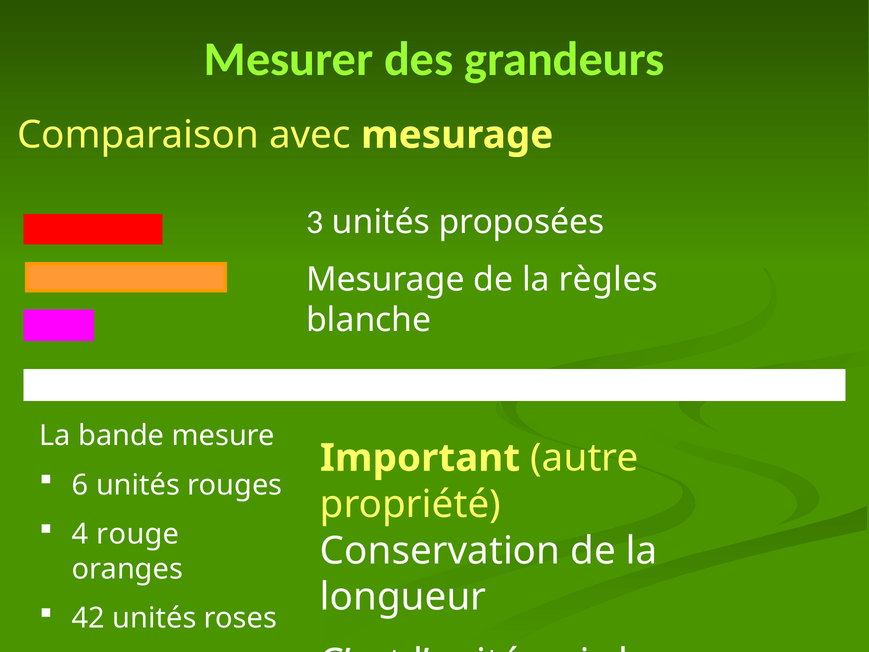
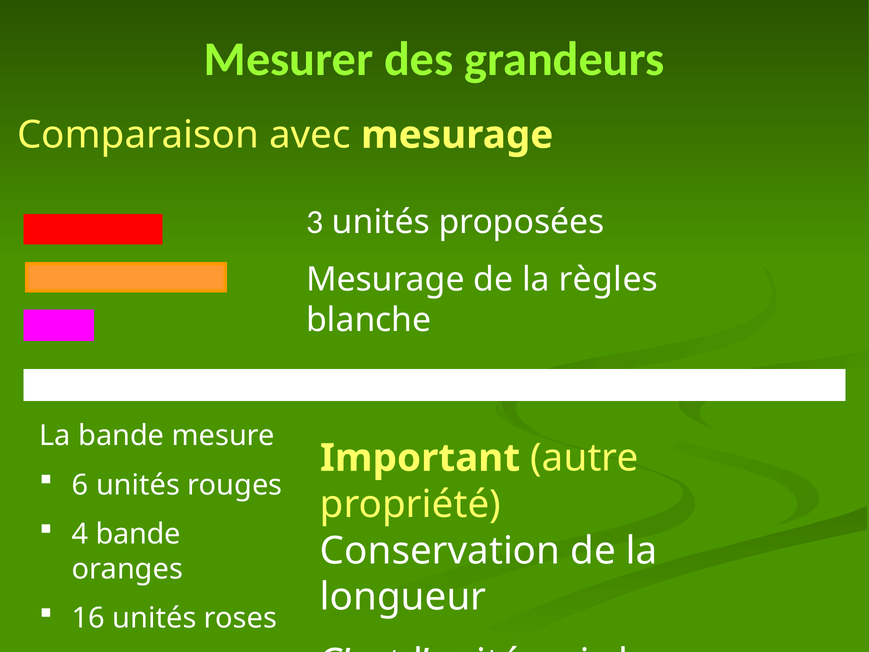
4 rouge: rouge -> bande (138, 534)
42: 42 -> 16 (89, 618)
